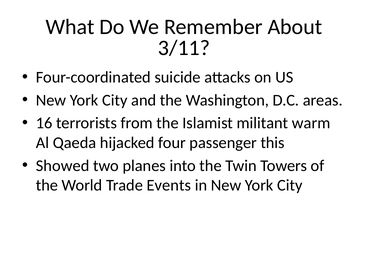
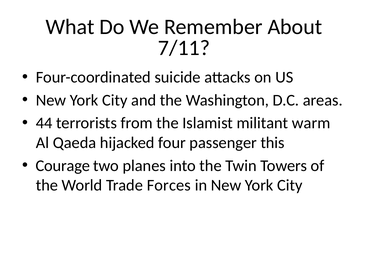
3/11: 3/11 -> 7/11 (184, 48)
16: 16 -> 44 (44, 123)
Showed: Showed -> Courage (63, 166)
Events: Events -> Forces (169, 185)
